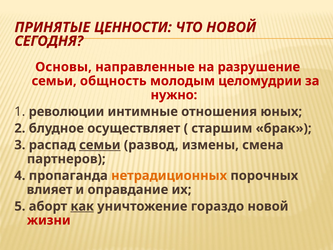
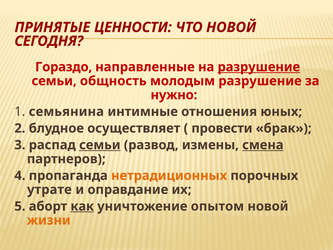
Основы: Основы -> Гораздо (64, 67)
разрушение underline: none -> present (259, 67)
молодым целомудрии: целомудрии -> разрушение (260, 81)
революции: революции -> семьянина (66, 112)
старшим: старшим -> провести (222, 128)
смена underline: none -> present (263, 145)
влияет: влияет -> утрате (49, 189)
гораздо: гораздо -> опытом (217, 206)
жизни colour: red -> orange (49, 220)
